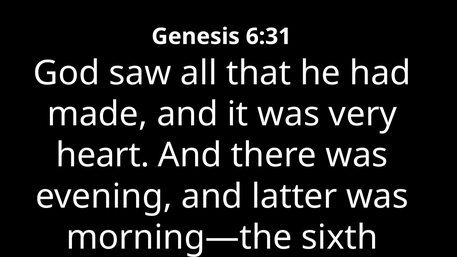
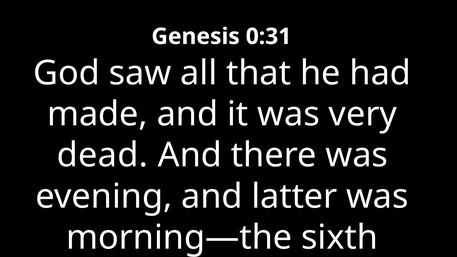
6:31: 6:31 -> 0:31 (269, 36)
heart: heart -> dead (102, 155)
